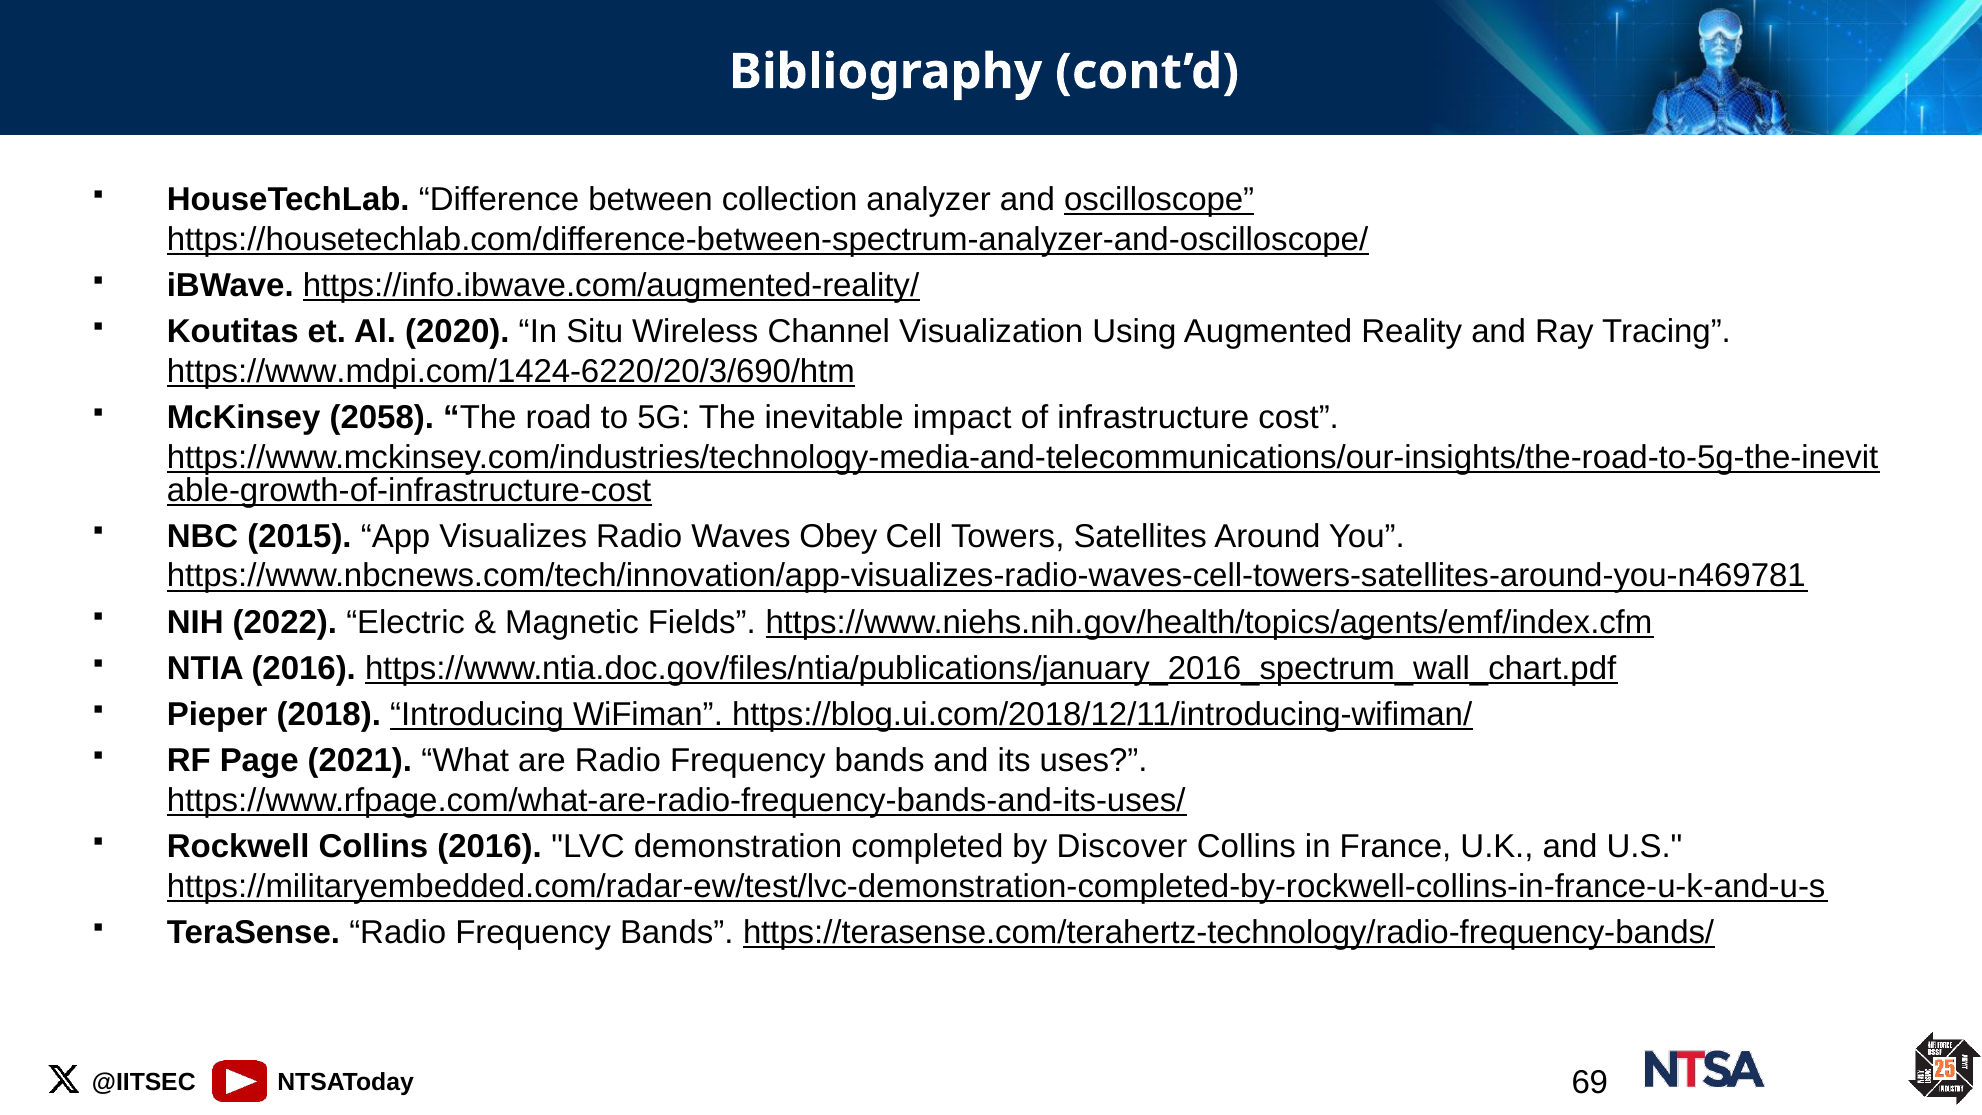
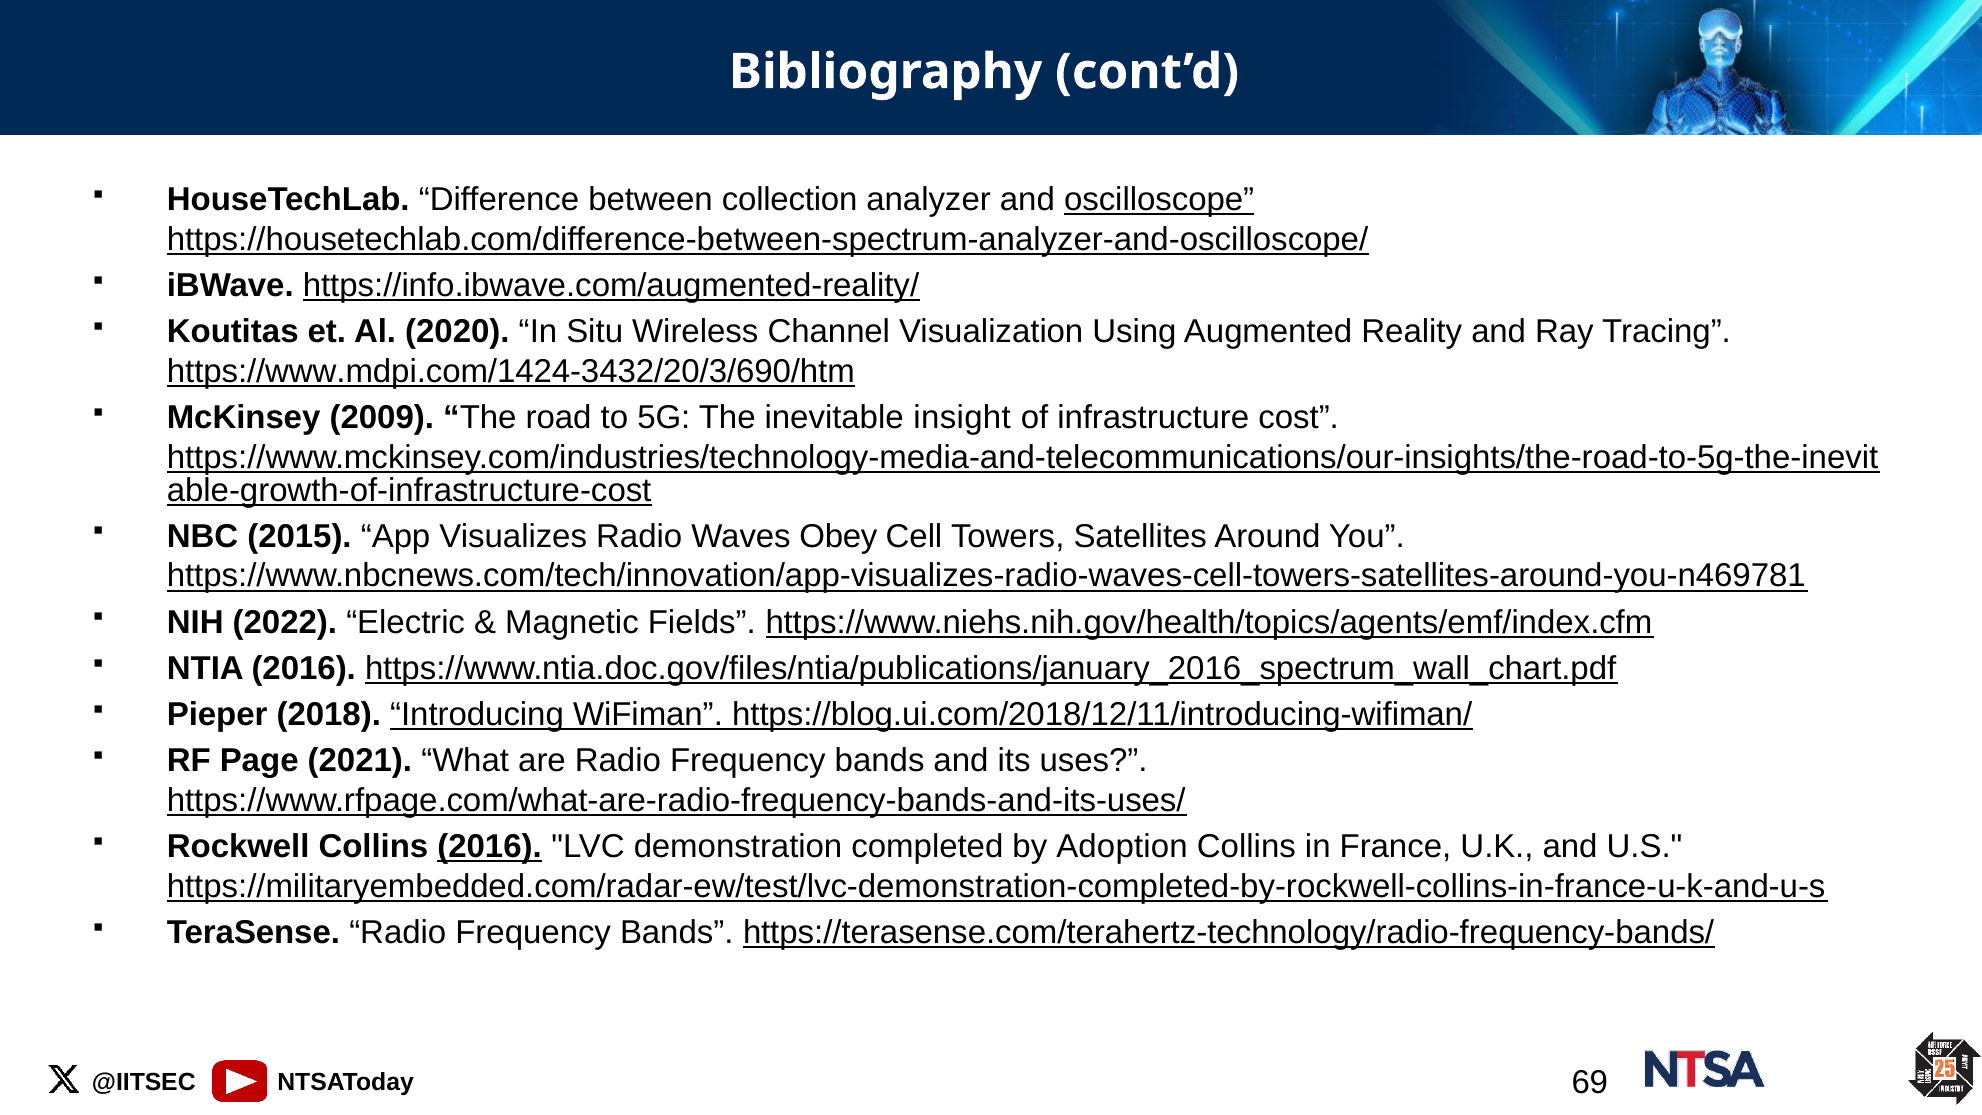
https://www.mdpi.com/1424-6220/20/3/690/htm: https://www.mdpi.com/1424-6220/20/3/690/htm -> https://www.mdpi.com/1424-3432/20/3/690/htm (511, 371)
2058: 2058 -> 2009 (382, 417)
impact: impact -> insight (962, 417)
2016 underline: none -> present (490, 847)
Discover: Discover -> Adoption (1122, 847)
